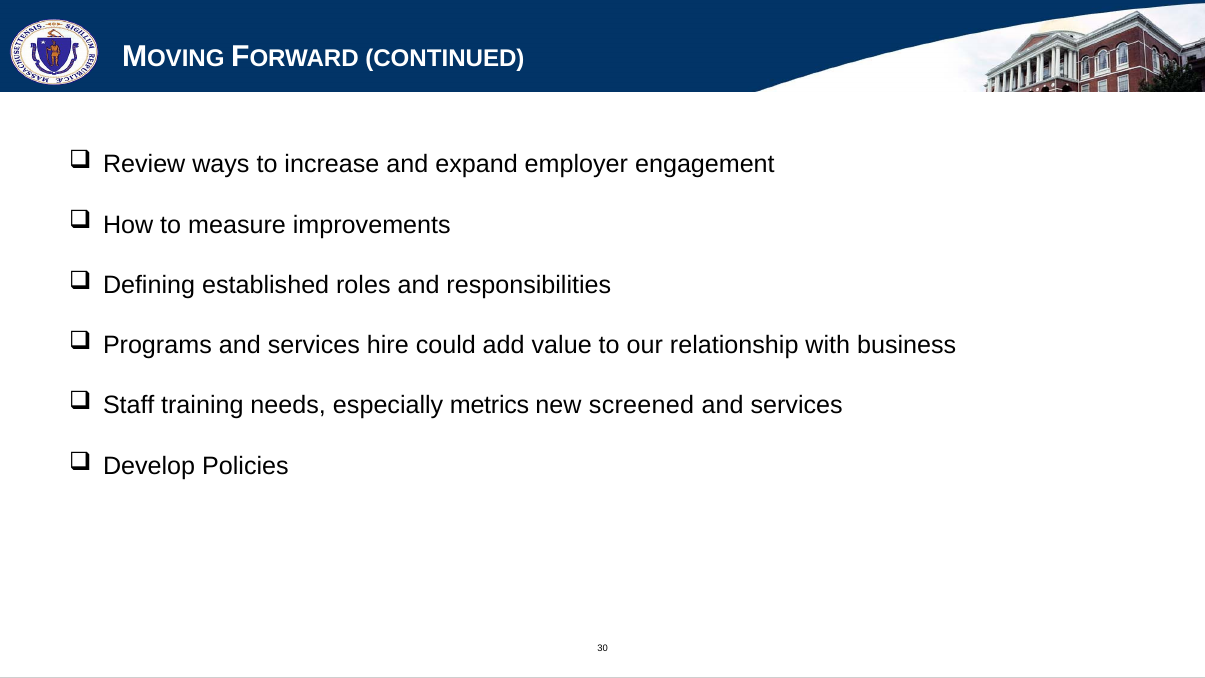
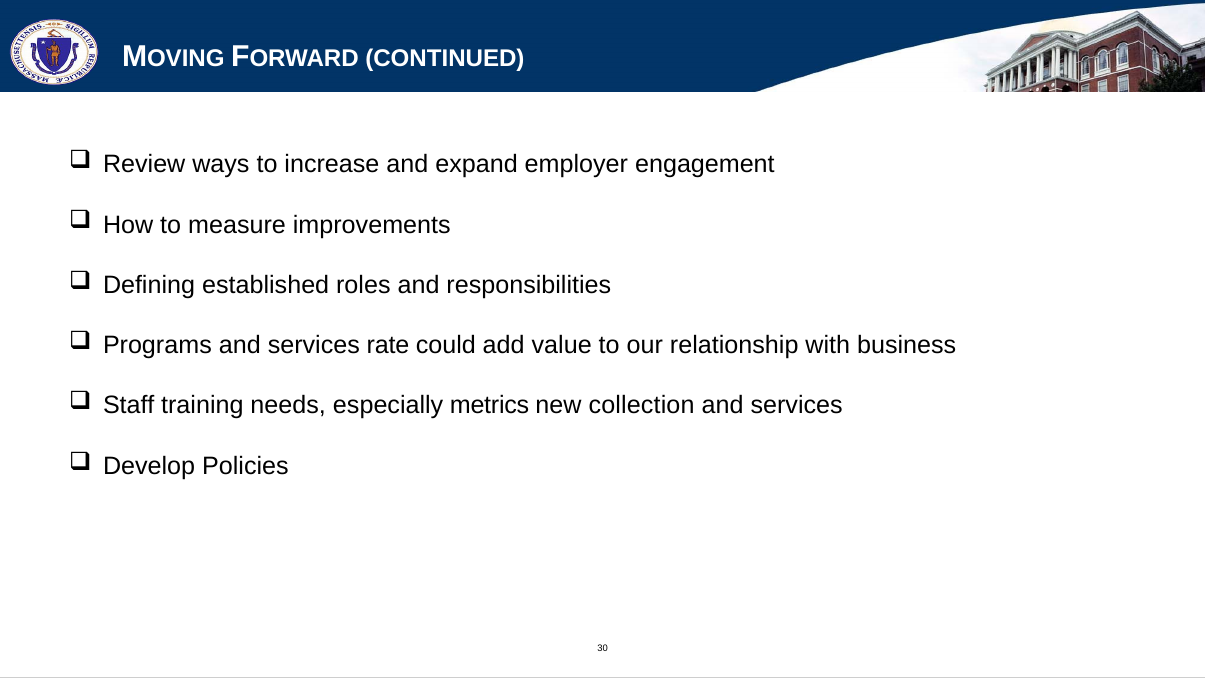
hire: hire -> rate (388, 345)
screened: screened -> collection (642, 405)
